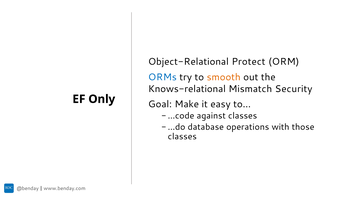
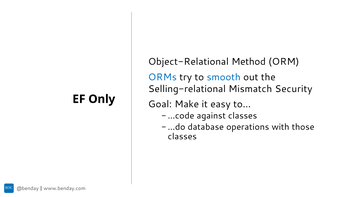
Protect: Protect -> Method (249, 62)
smooth colour: orange -> blue (224, 77)
Knows-relational: Knows-relational -> Selling-relational (187, 89)
